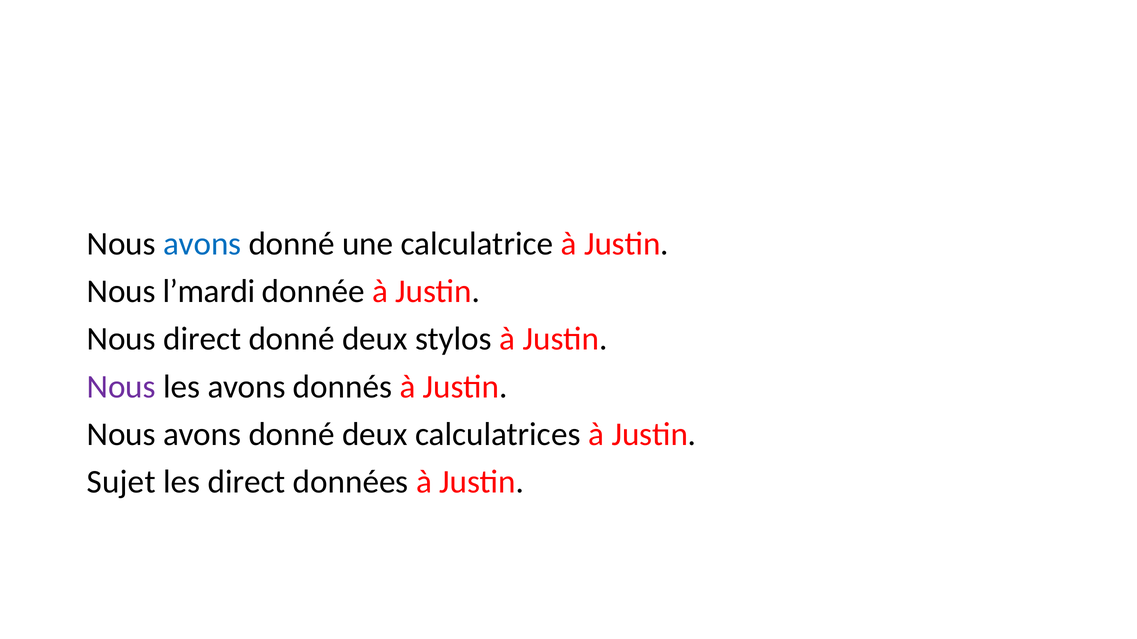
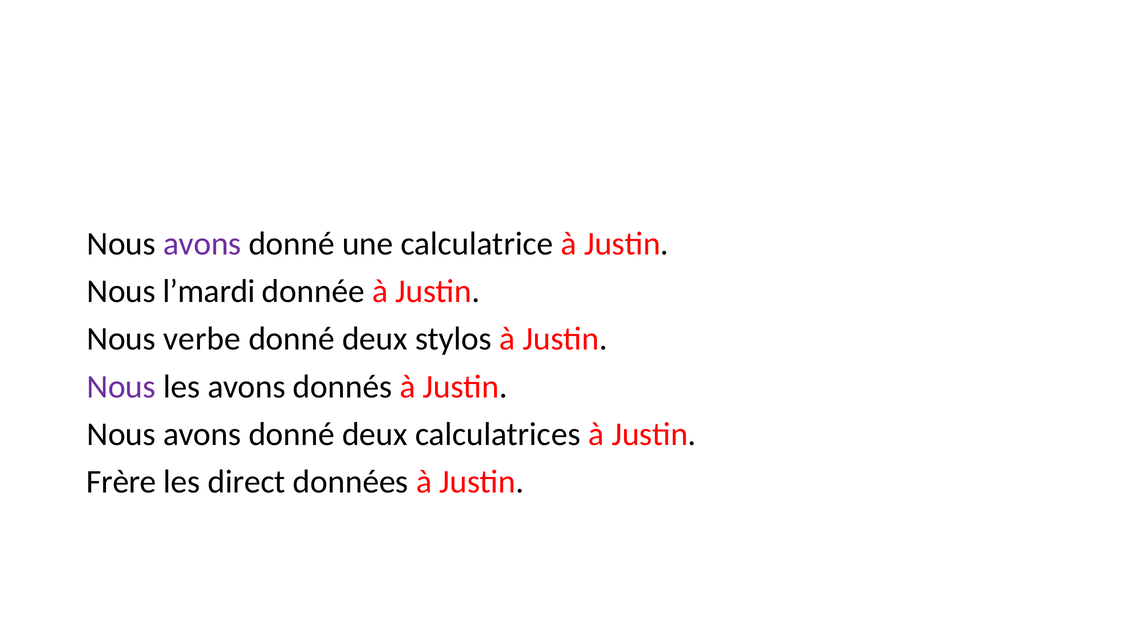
avons colour: blue -> purple (202, 244)
Nous direct: direct -> verbe (202, 339)
Sujet: Sujet -> Frère (121, 482)
